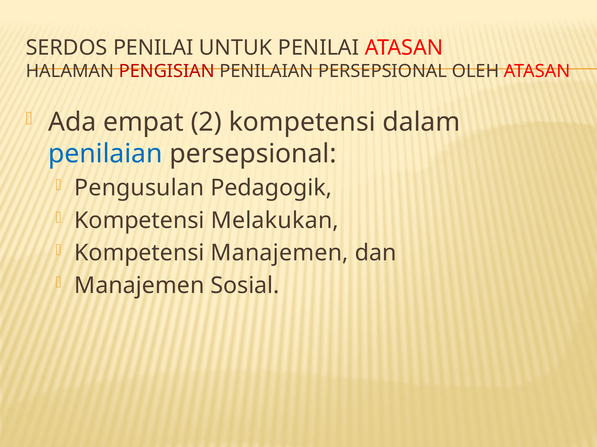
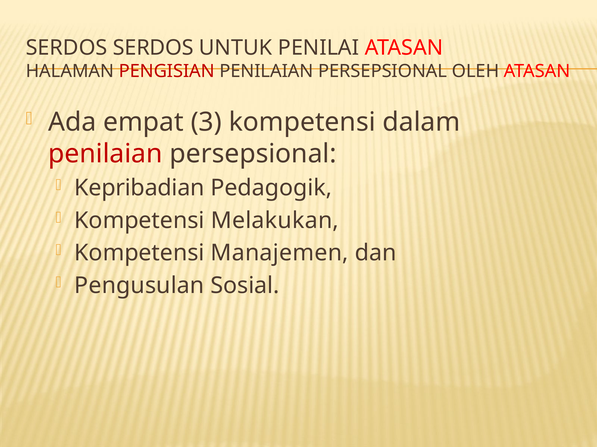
SERDOS PENILAI: PENILAI -> SERDOS (153, 48)
2: 2 -> 3 (206, 122)
penilaian colour: blue -> red (105, 154)
Pengusulan: Pengusulan -> Kepribadian (139, 188)
Manajemen: Manajemen -> Pengusulan (139, 286)
